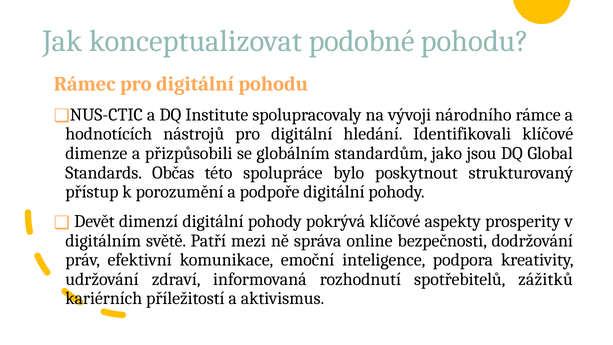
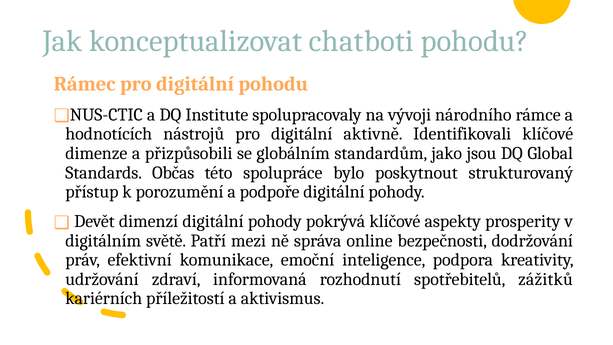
podobné: podobné -> chatboti (361, 41)
hledání: hledání -> aktivně (373, 134)
